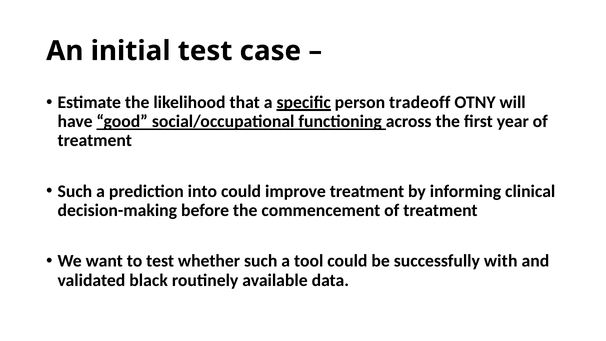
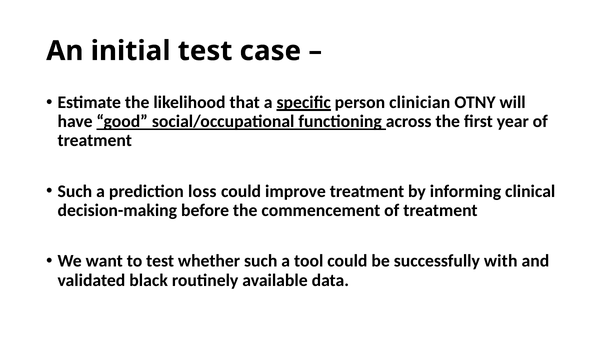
tradeoff: tradeoff -> clinician (420, 102)
into: into -> loss (202, 191)
